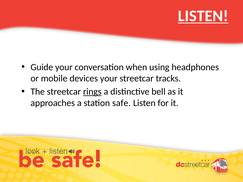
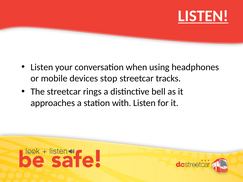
Guide: Guide -> Listen (42, 67)
devices your: your -> stop (109, 79)
rings underline: present -> none (92, 92)
safe: safe -> with (122, 103)
